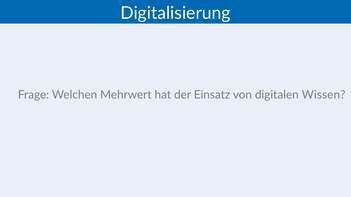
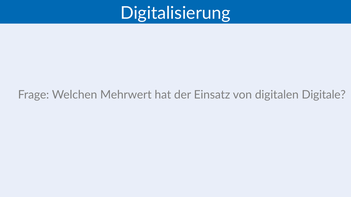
Wissen: Wissen -> Digitale (324, 95)
